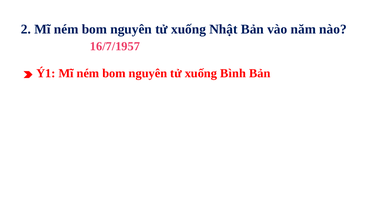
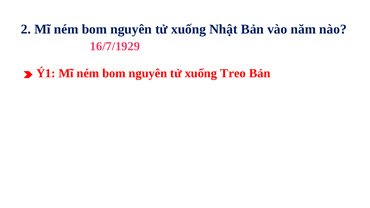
16/7/1957: 16/7/1957 -> 16/7/1929 (115, 46)
Bình: Bình -> Treo (233, 73)
